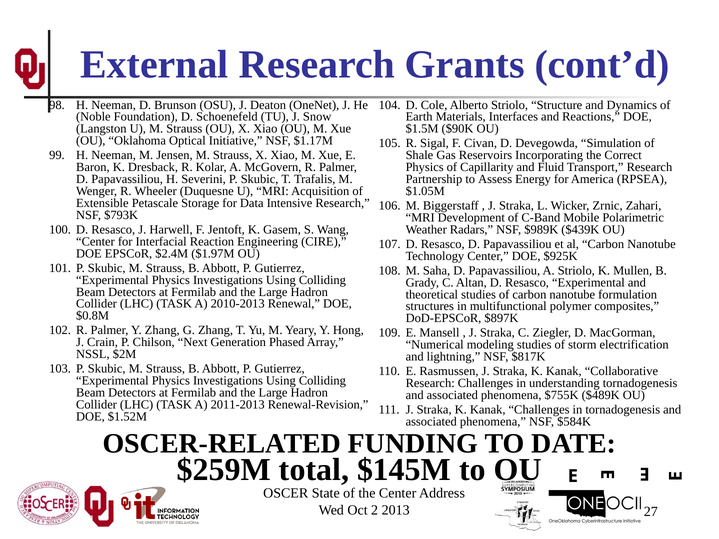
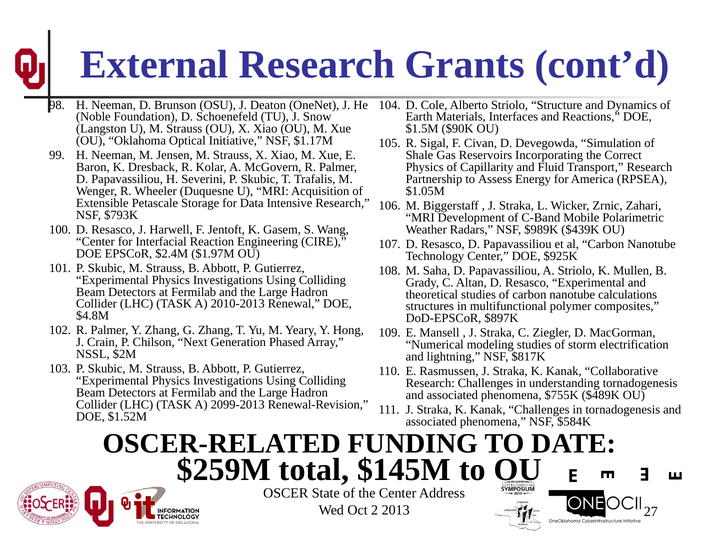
formulation: formulation -> calculations (628, 295)
$0.8M: $0.8M -> $4.8M (93, 316)
2011-2013: 2011-2013 -> 2099-2013 (238, 405)
